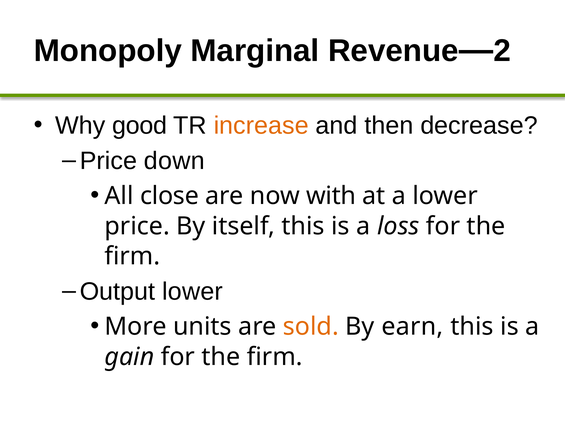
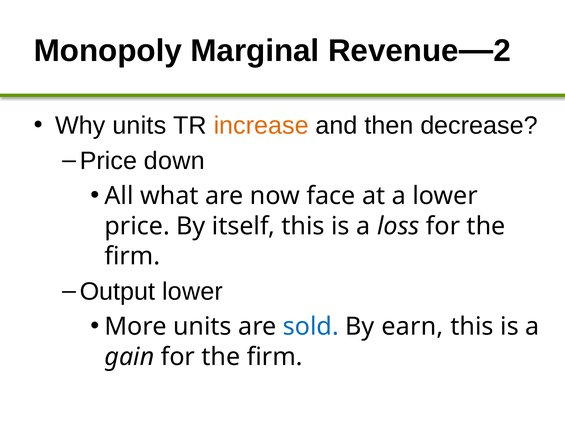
Why good: good -> units (139, 125)
close: close -> what (169, 196)
with: with -> face (331, 196)
sold colour: orange -> blue (311, 326)
